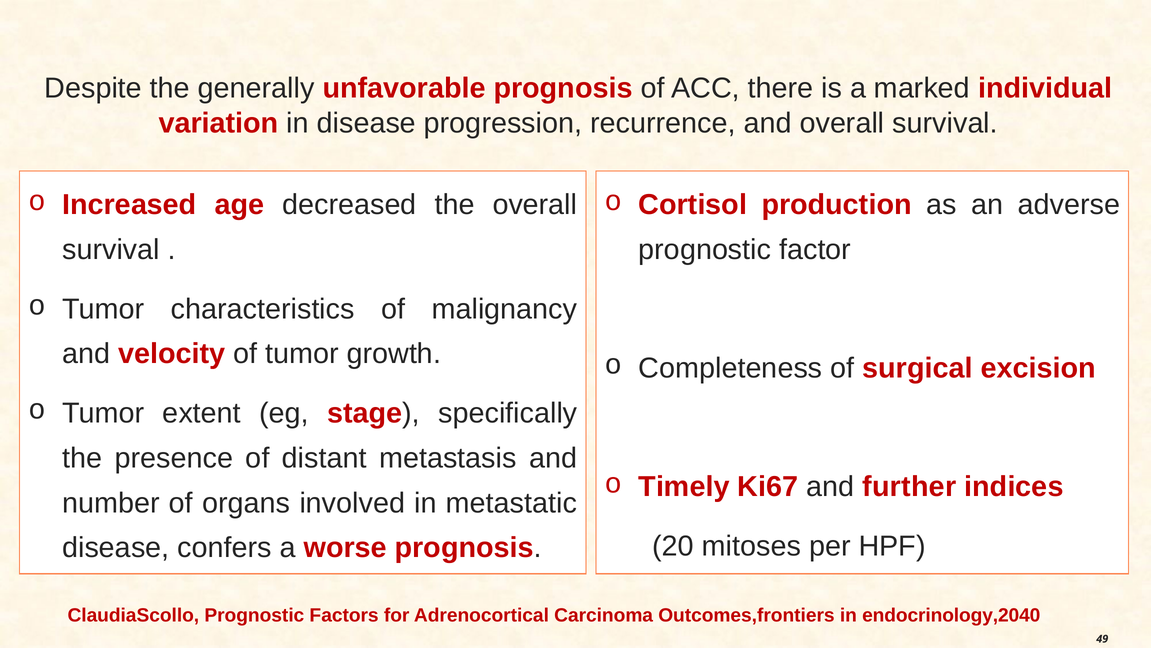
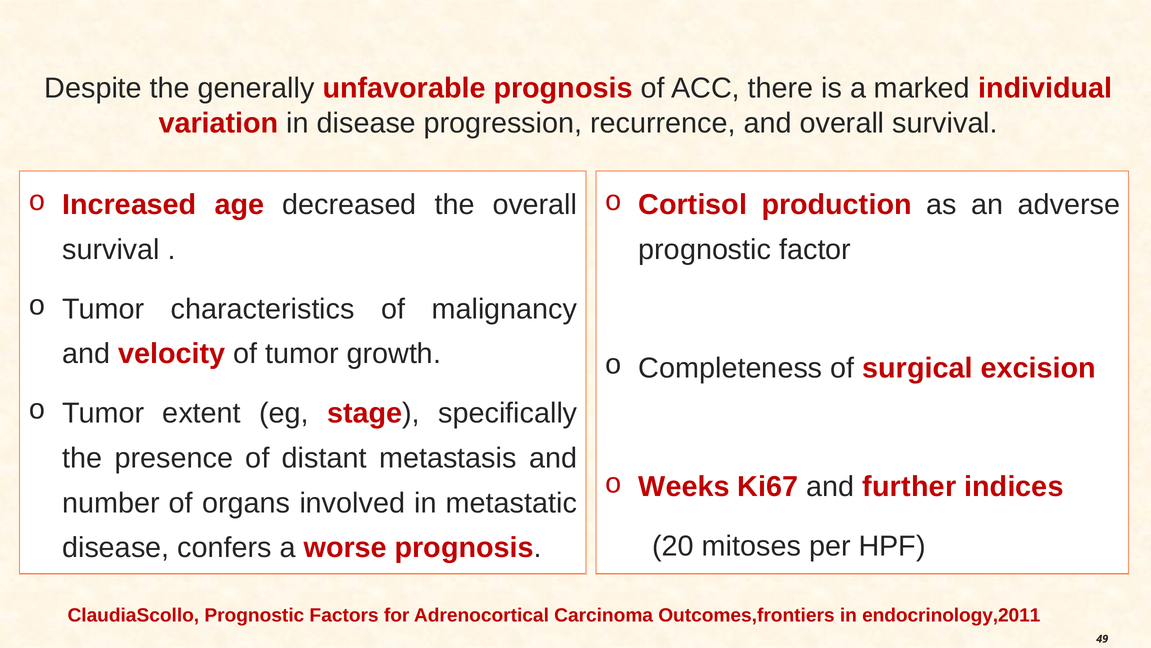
Timely: Timely -> Weeks (684, 486)
endocrinology,2040: endocrinology,2040 -> endocrinology,2011 (951, 615)
